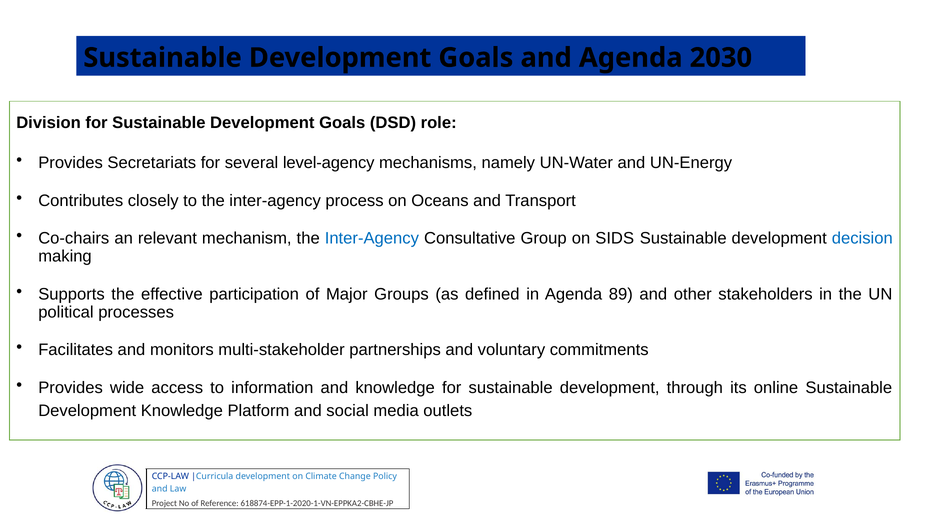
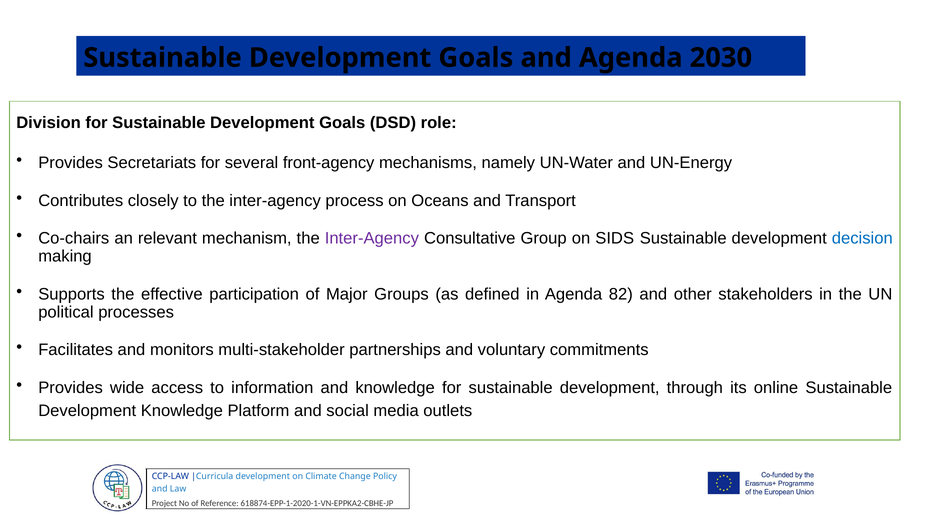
level-agency: level-agency -> front-agency (329, 163)
Inter-Agency colour: blue -> purple (372, 238)
89: 89 -> 82 (621, 294)
